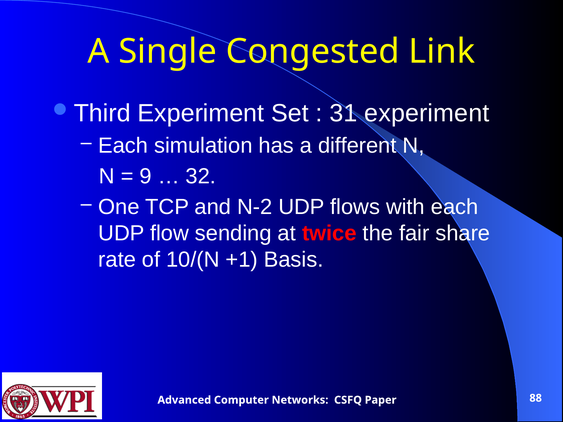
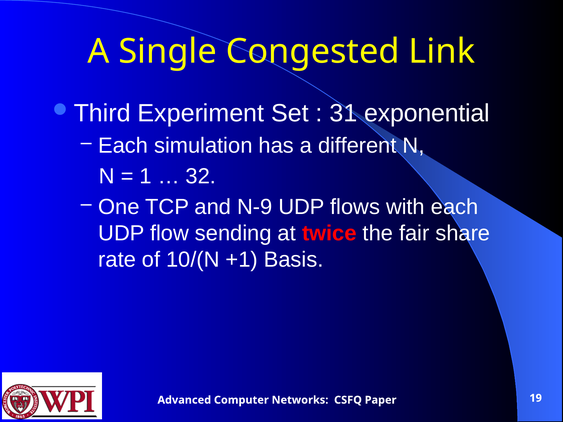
31 experiment: experiment -> exponential (427, 113)
9: 9 -> 1 (146, 176)
N-2: N-2 -> N-9 (255, 207)
88: 88 -> 19 (536, 398)
